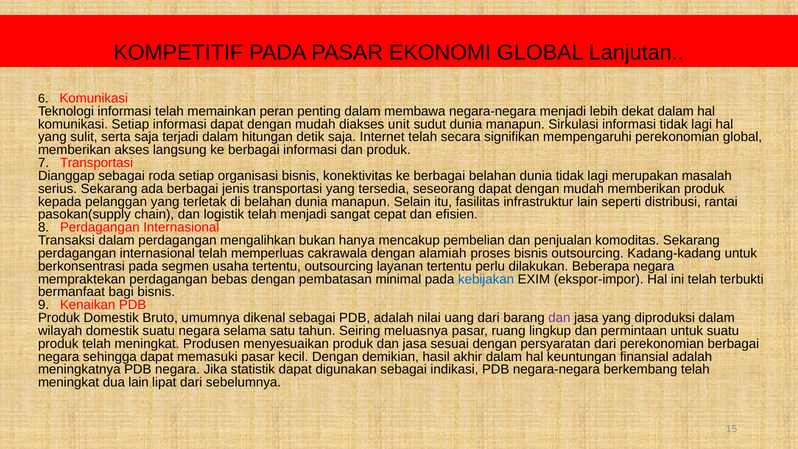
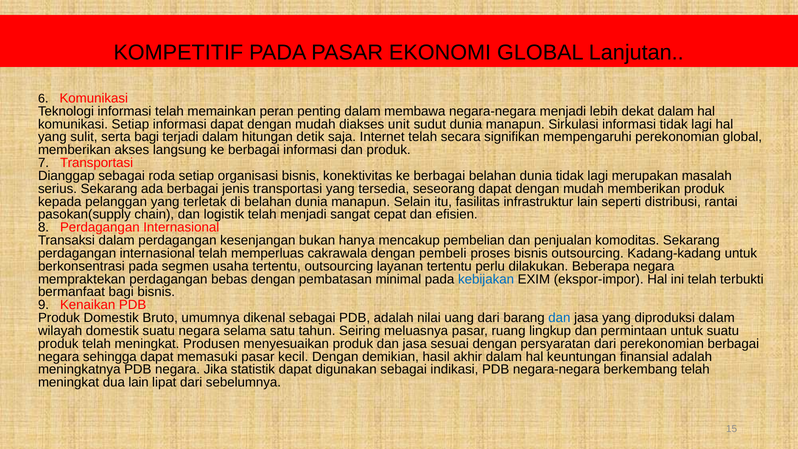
serta saja: saja -> bagi (147, 137)
mengalihkan: mengalihkan -> kesenjangan (258, 240)
alamiah: alamiah -> pembeli (443, 253)
dan colour: purple -> blue (559, 318)
